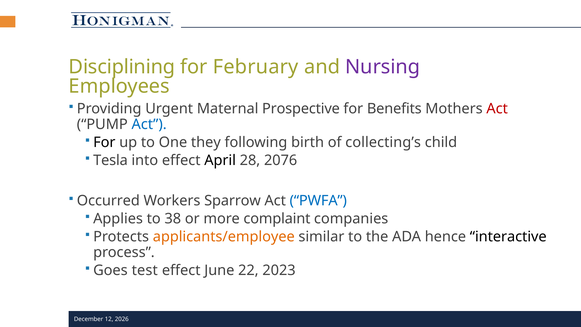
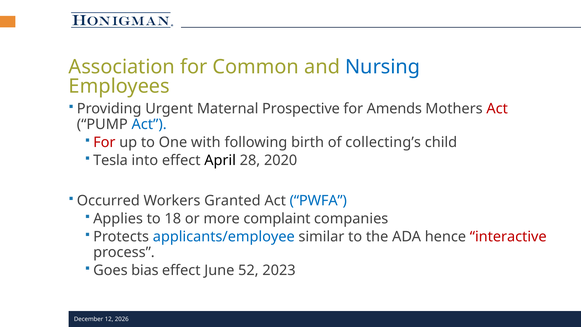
Disciplining: Disciplining -> Association (122, 67)
February: February -> Common (256, 67)
Nursing colour: purple -> blue (383, 67)
Benefits: Benefits -> Amends (394, 109)
For colour: black -> red (104, 142)
they: they -> with (206, 142)
2076: 2076 -> 2020 (281, 160)
Sparrow: Sparrow -> Granted (232, 201)
38: 38 -> 18 (173, 219)
applicants/employee colour: orange -> blue (224, 237)
interactive colour: black -> red (508, 237)
test: test -> bias (145, 270)
22: 22 -> 52 (248, 270)
